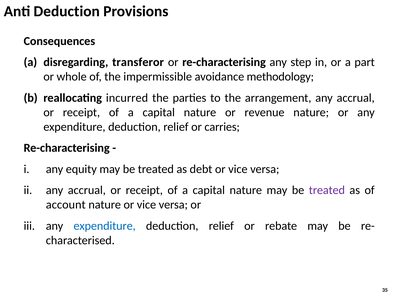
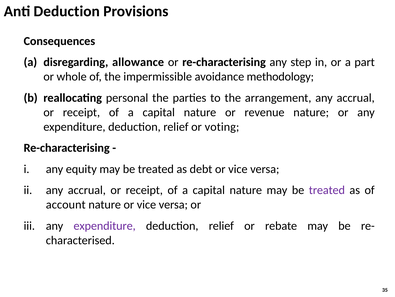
transferor: transferor -> allowance (138, 62)
incurred: incurred -> personal (127, 98)
carries: carries -> voting (222, 126)
expenditure colour: blue -> purple (105, 225)
